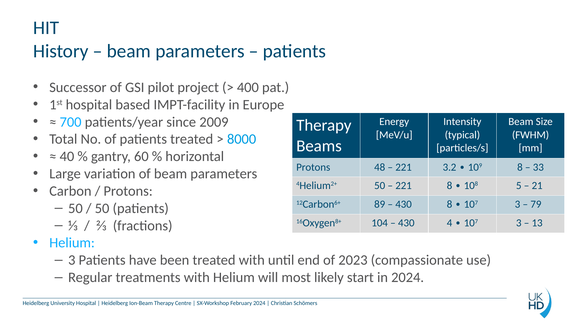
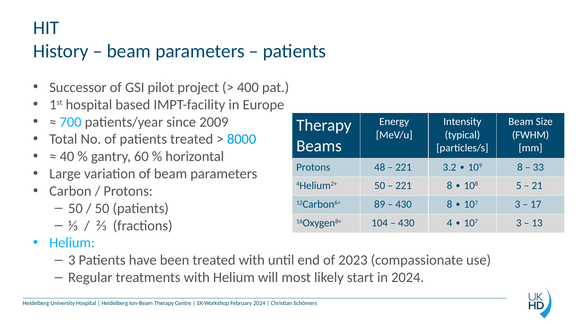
79: 79 -> 17 (536, 204)
